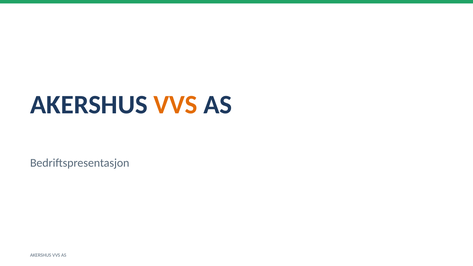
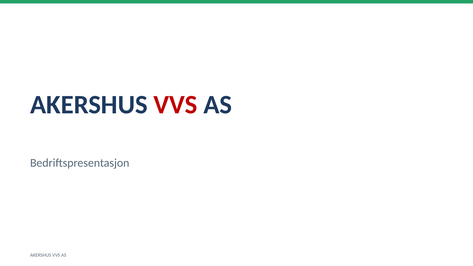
VVS colour: orange -> red (176, 105)
